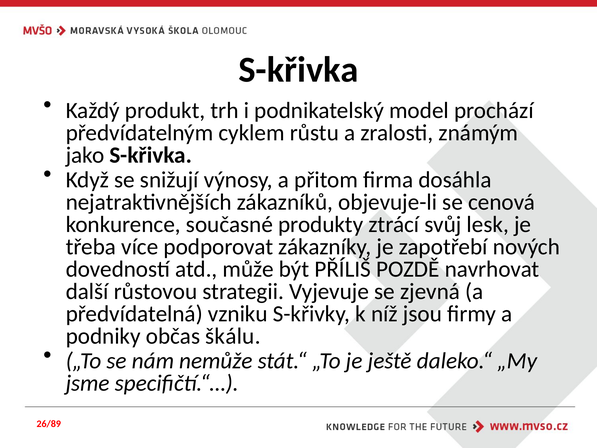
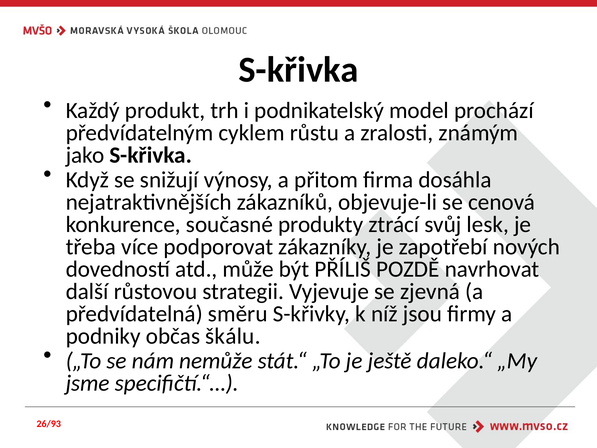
vzniku: vzniku -> směru (238, 314)
26/89: 26/89 -> 26/93 (49, 424)
